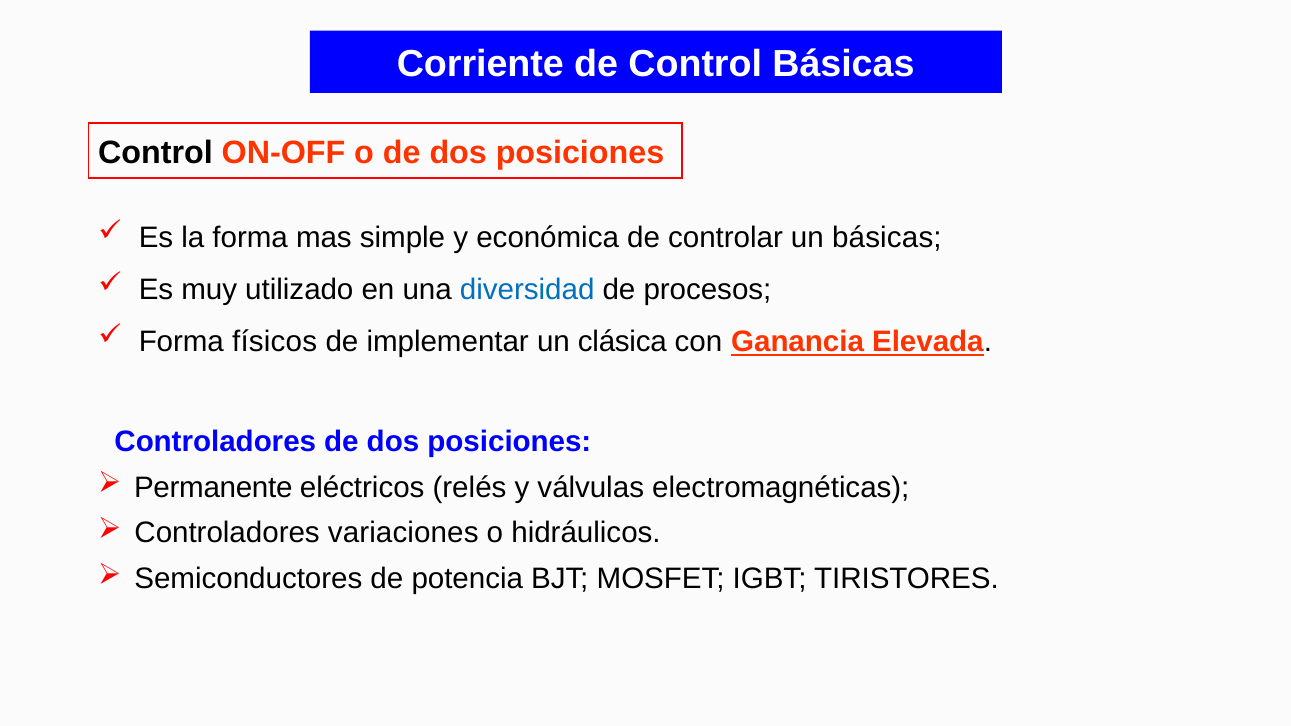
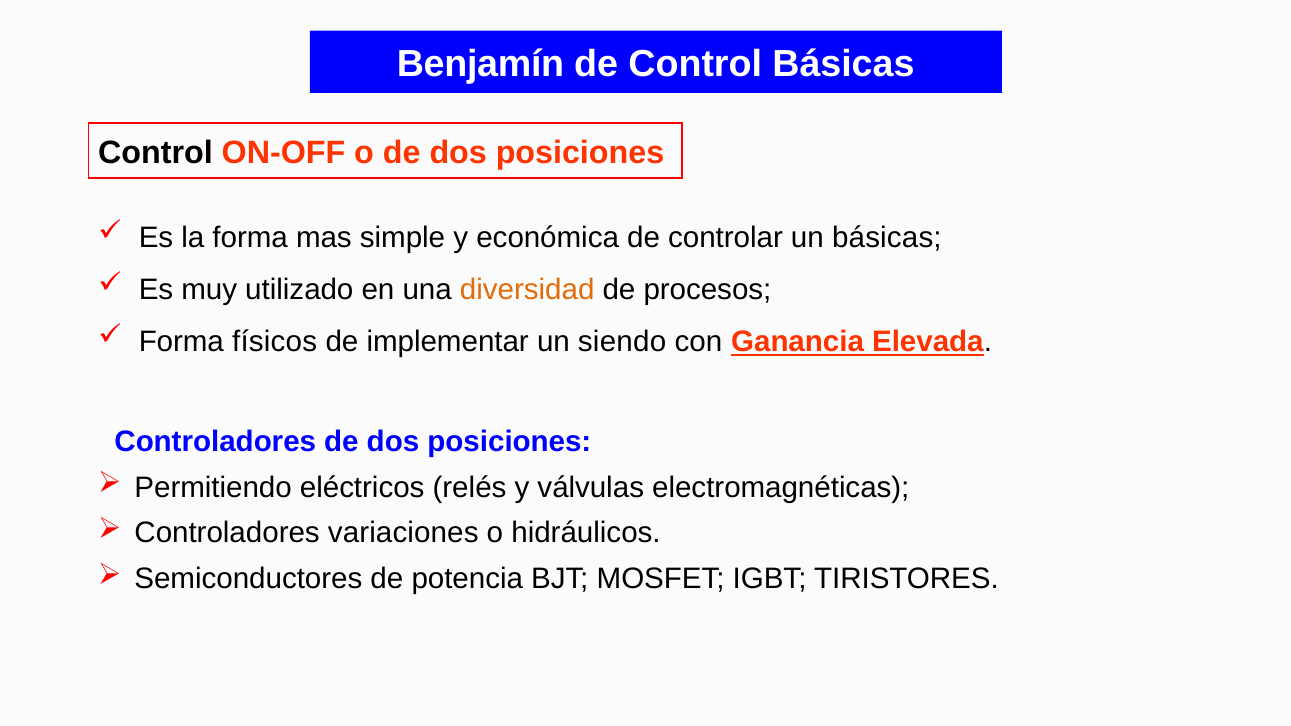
Corriente: Corriente -> Benjamín (480, 64)
diversidad colour: blue -> orange (527, 290)
clásica: clásica -> siendo (622, 342)
Permanente: Permanente -> Permitiendo (213, 488)
